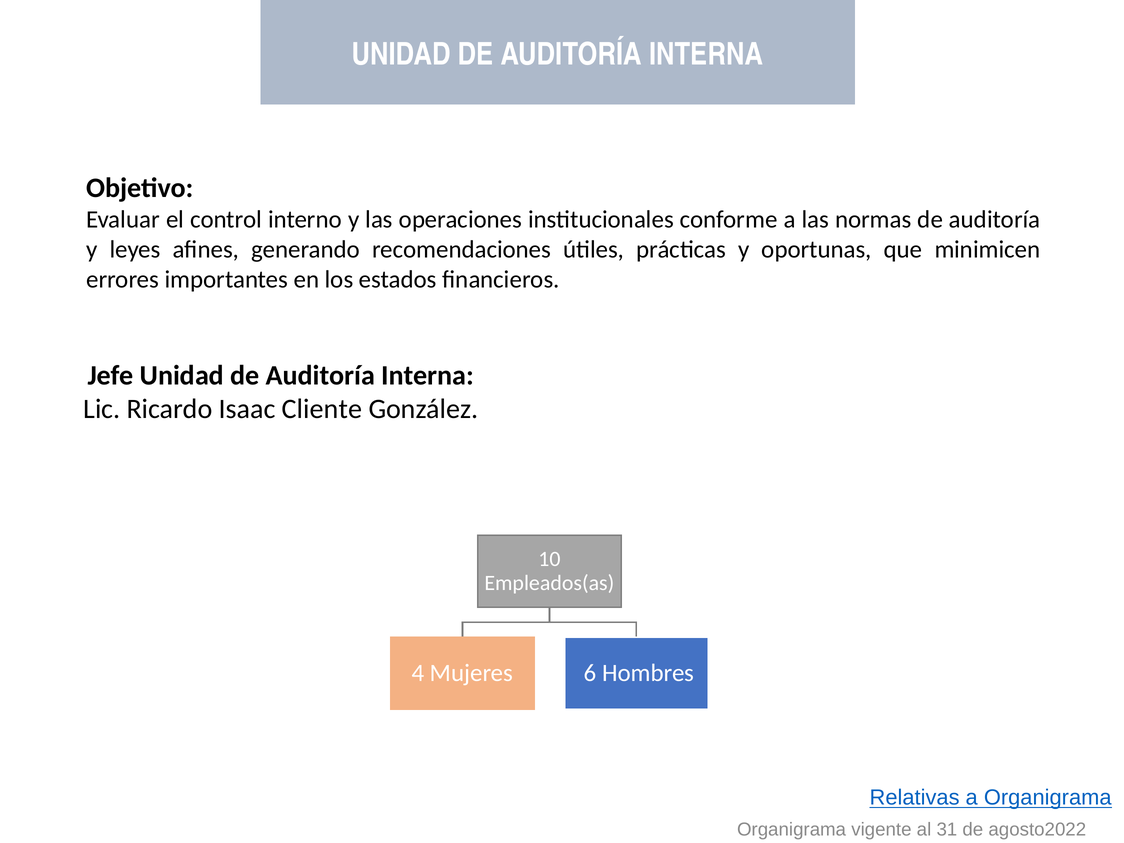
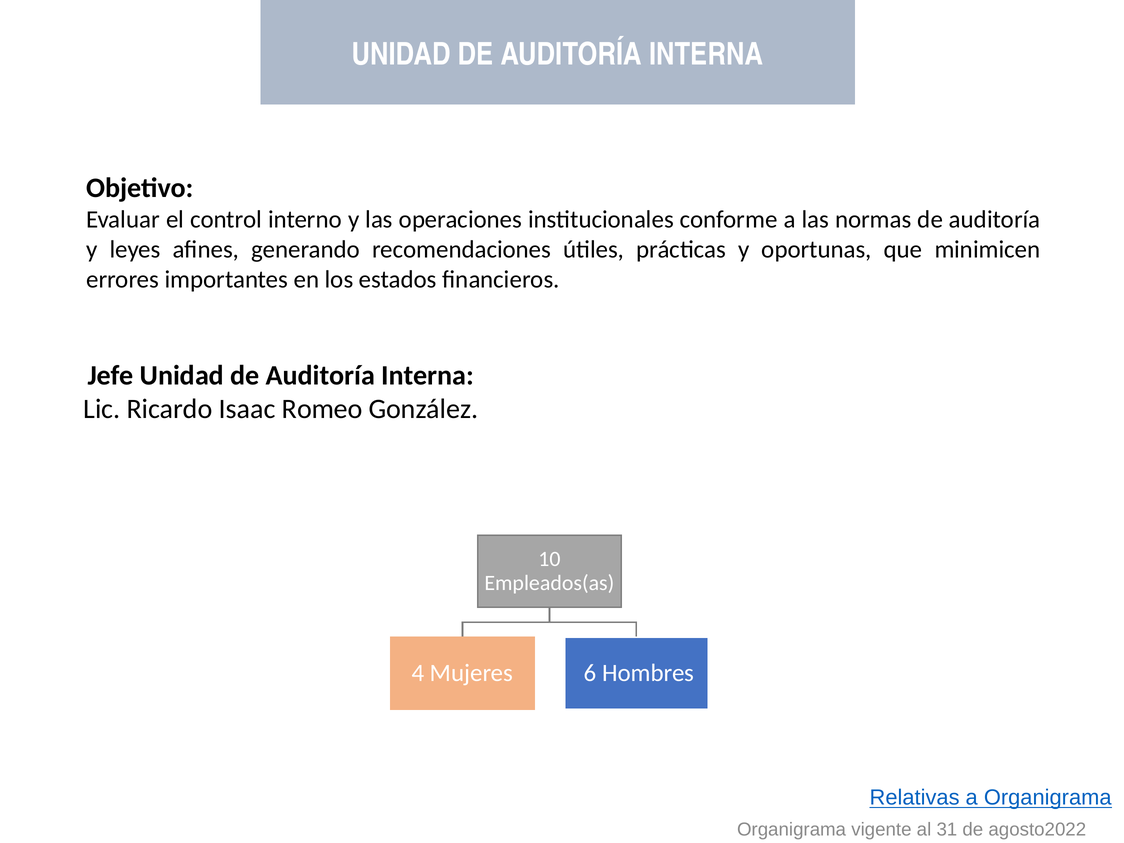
Cliente: Cliente -> Romeo (322, 409)
